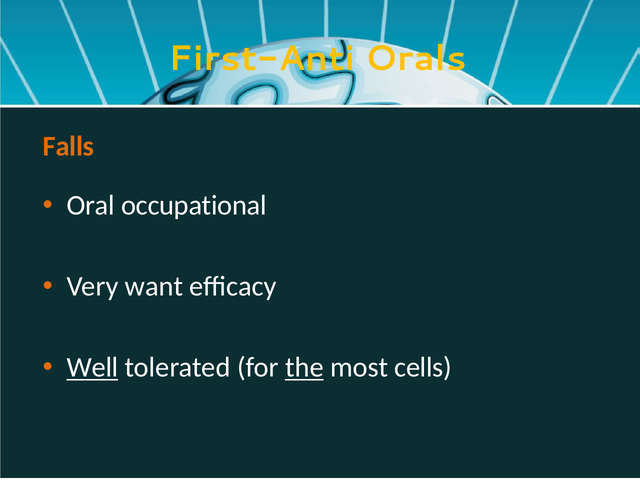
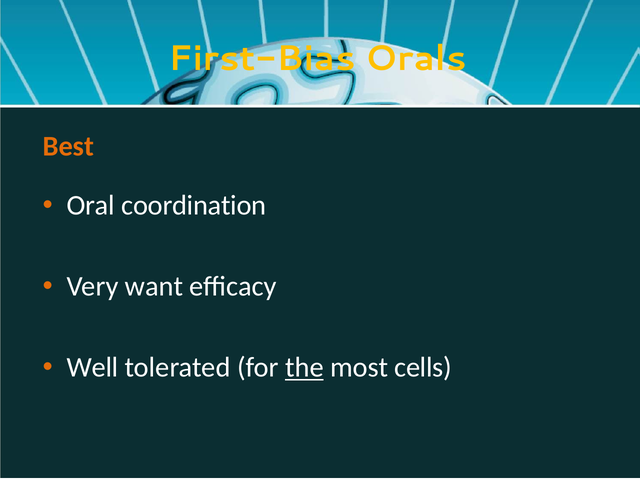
First-Anti: First-Anti -> First-Bias (262, 58)
Falls: Falls -> Best (68, 146)
occupational: occupational -> coordination (194, 206)
Well underline: present -> none (93, 368)
